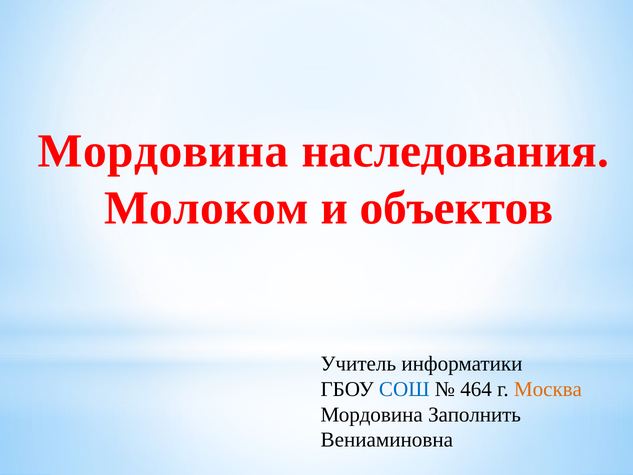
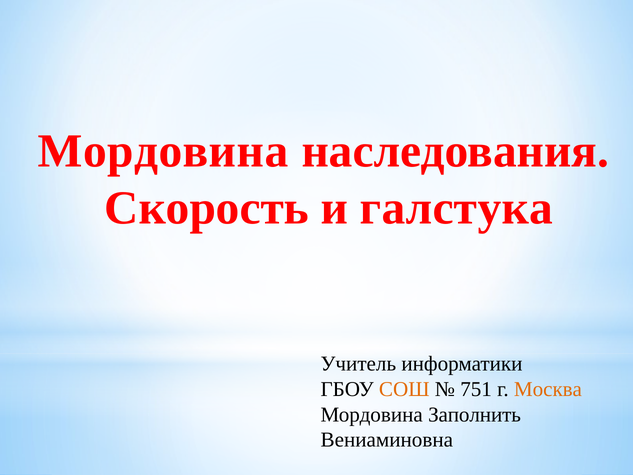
Молоком: Молоком -> Скорость (207, 208)
объектов: объектов -> галстука (456, 208)
СОШ colour: blue -> orange (404, 389)
464: 464 -> 751 (476, 389)
